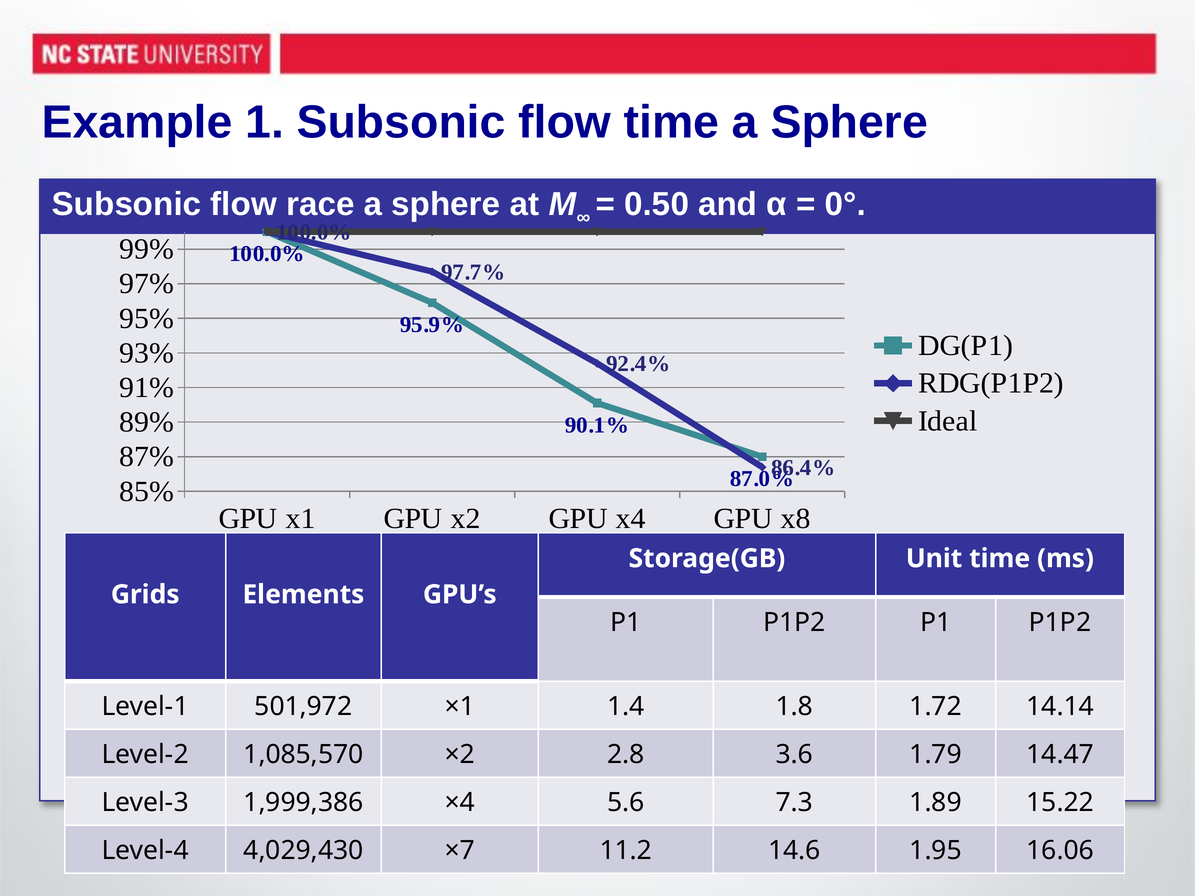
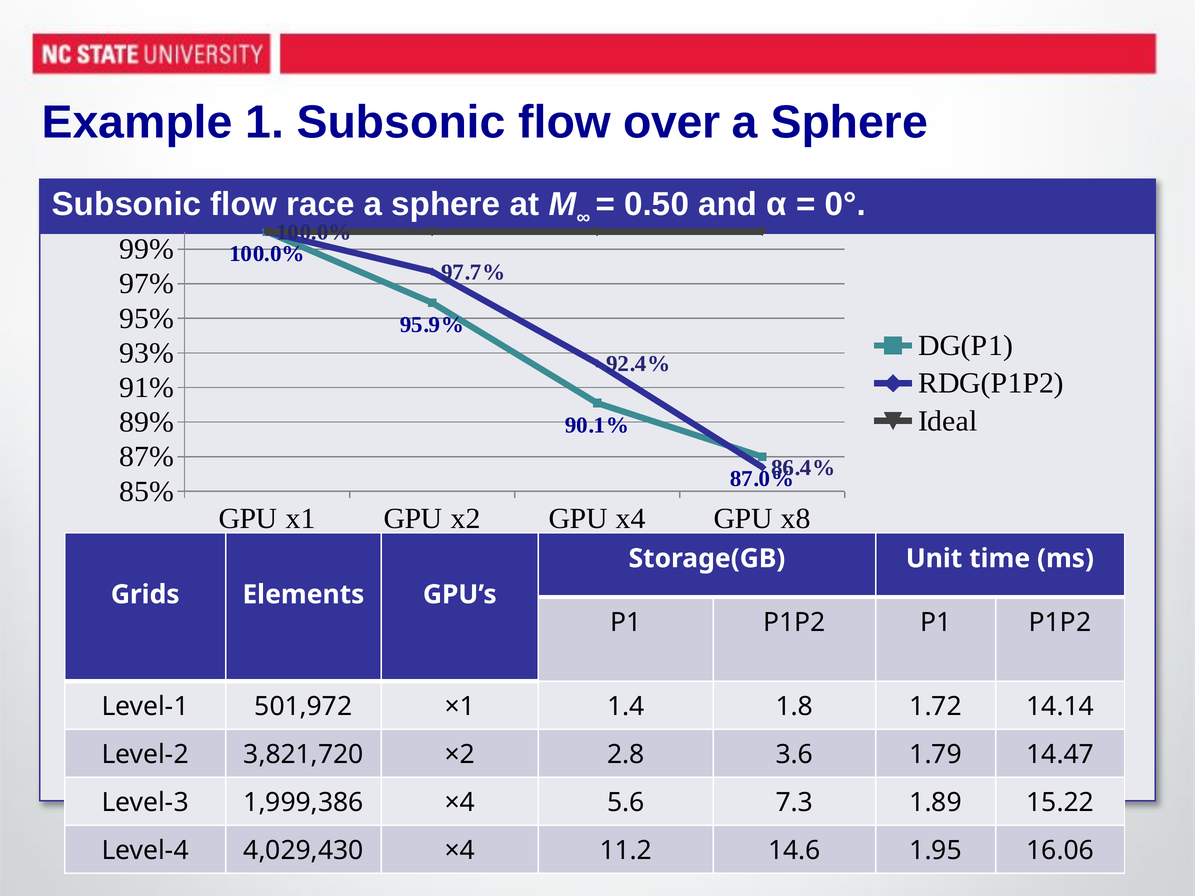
flow time: time -> over (672, 123)
1,085,570: 1,085,570 -> 3,821,720 (303, 755)
4,029,430 ×7: ×7 -> ×4 (460, 851)
